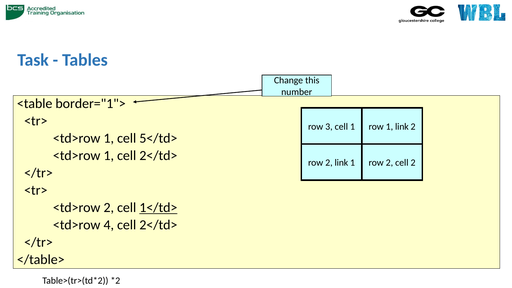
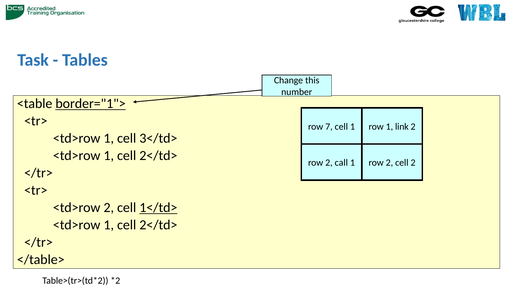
border="1"> underline: none -> present (91, 104)
3: 3 -> 7 (329, 127)
5</td>: 5</td> -> 3</td> (158, 138)
2 link: link -> call (341, 163)
4: 4 -> 1 (109, 225)
